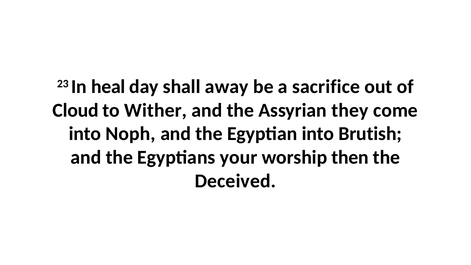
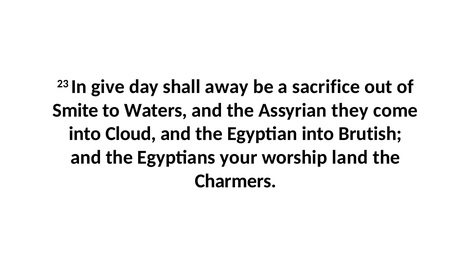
heal: heal -> give (108, 87)
Cloud: Cloud -> Smite (76, 110)
Wither: Wither -> Waters (156, 110)
Noph: Noph -> Cloud (131, 134)
then: then -> land (350, 157)
Deceived: Deceived -> Charmers (236, 181)
